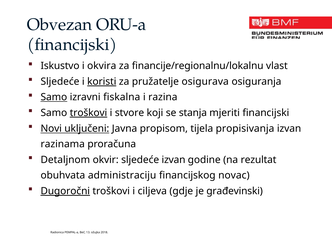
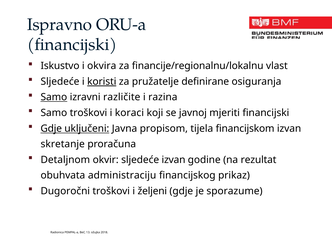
Obvezan: Obvezan -> Ispravno (60, 25)
osigurava: osigurava -> definirane (205, 82)
fiskalna: fiskalna -> različite (122, 97)
troškovi underline: present -> none (88, 113)
stvore: stvore -> koraci (129, 113)
stanja: stanja -> javnoj (193, 113)
Novi: Novi -> Gdje (51, 128)
propisivanja: propisivanja -> financijskom (245, 128)
razinama: razinama -> skretanje (63, 144)
novac: novac -> prikaz (234, 175)
Dugoročni underline: present -> none (65, 191)
ciljeva: ciljeva -> željeni (152, 191)
građevinski: građevinski -> sporazume (235, 191)
